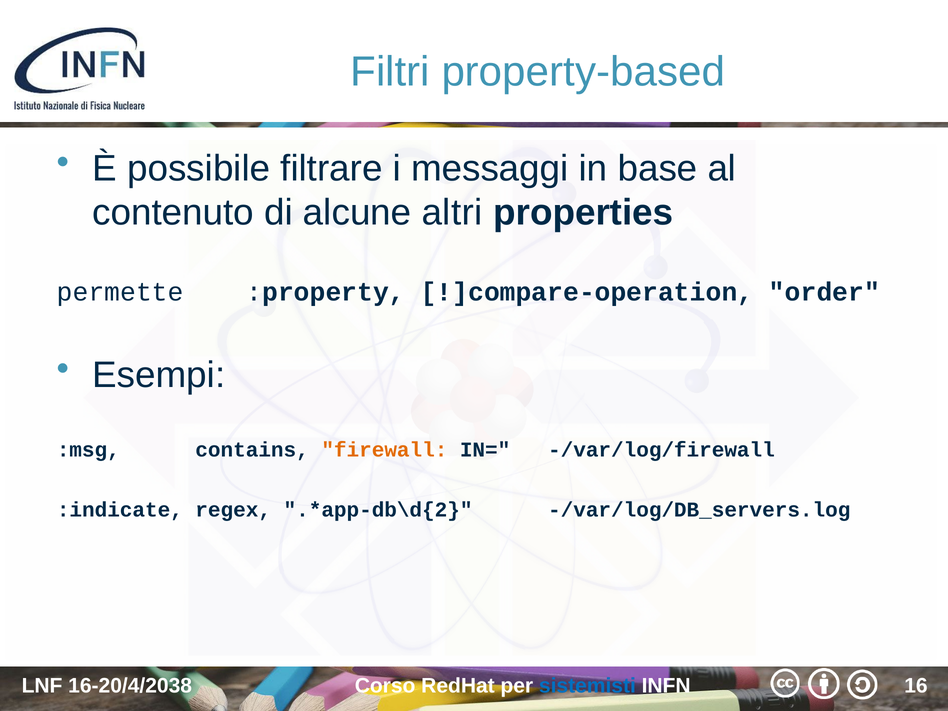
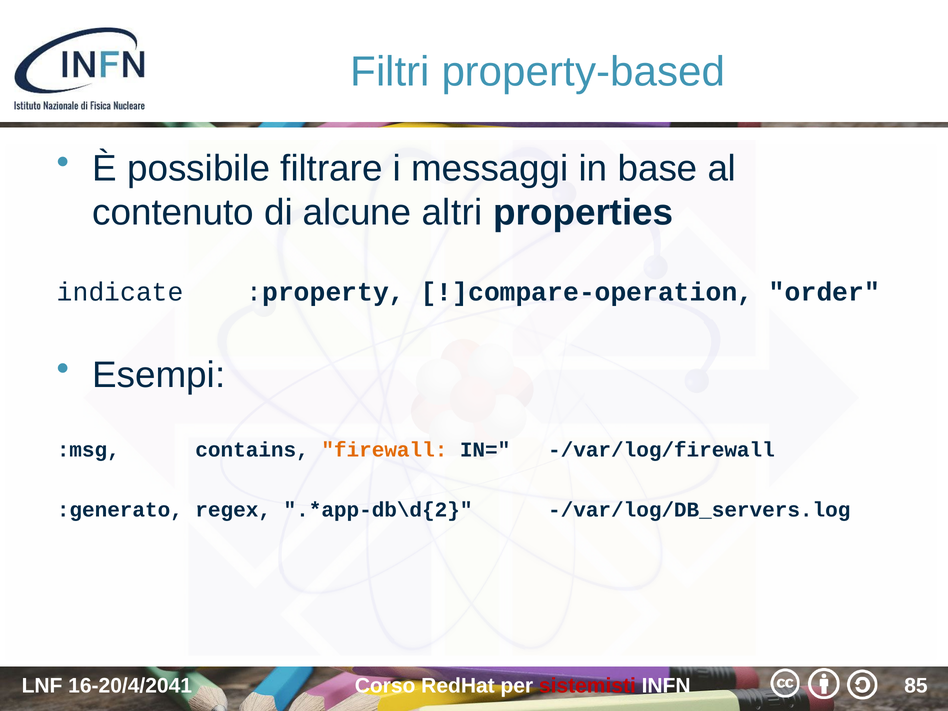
permette: permette -> indicate (120, 292)
:indicate: :indicate -> :generato (120, 510)
16-20/4/2038: 16-20/4/2038 -> 16-20/4/2041 (130, 686)
sistemisti colour: blue -> red (587, 686)
16: 16 -> 85 (916, 686)
